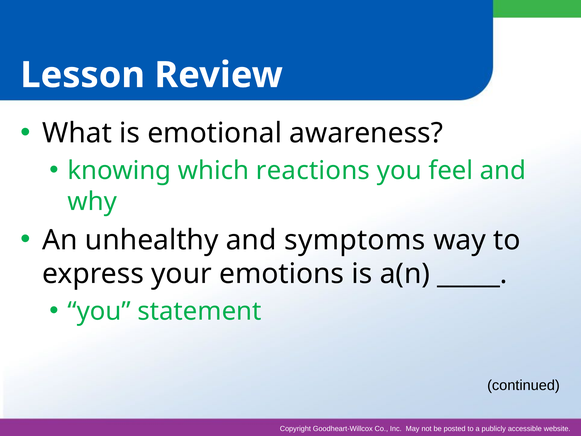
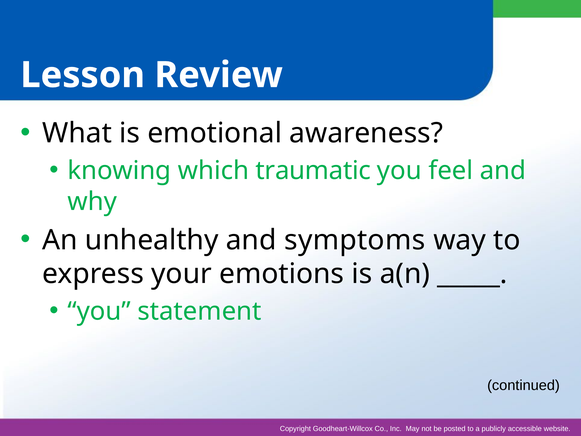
reactions: reactions -> traumatic (313, 171)
